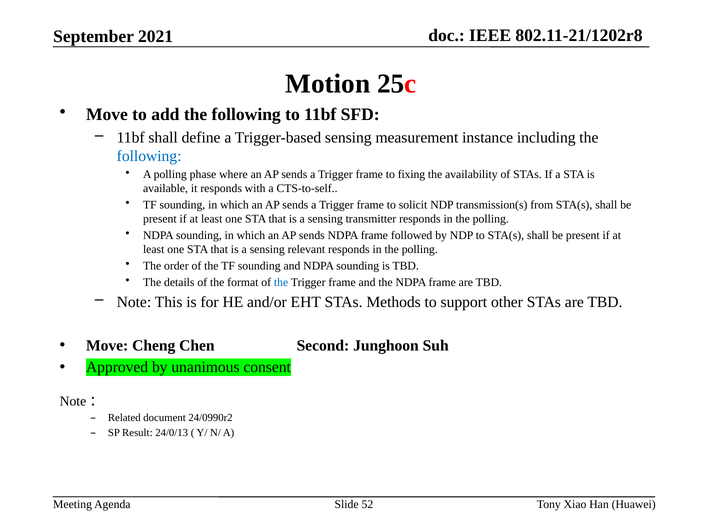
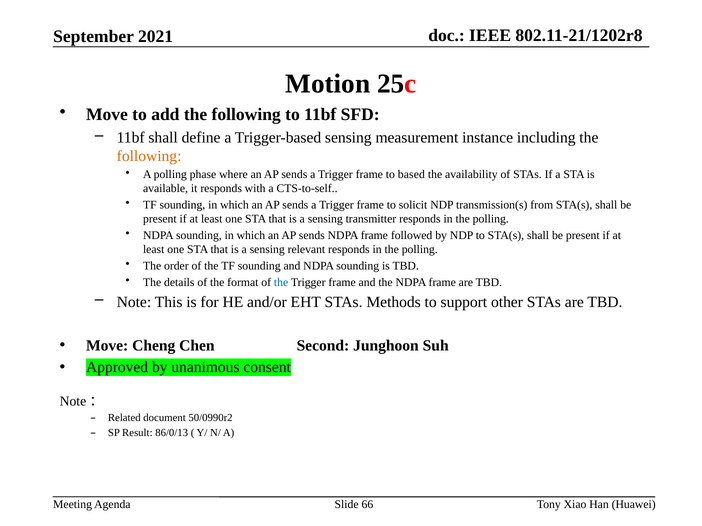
following colour: blue -> orange (149, 156)
fixing: fixing -> based (411, 175)
24/0990r2: 24/0990r2 -> 50/0990r2 (211, 418)
24/0/13: 24/0/13 -> 86/0/13 (172, 433)
52: 52 -> 66 (367, 505)
